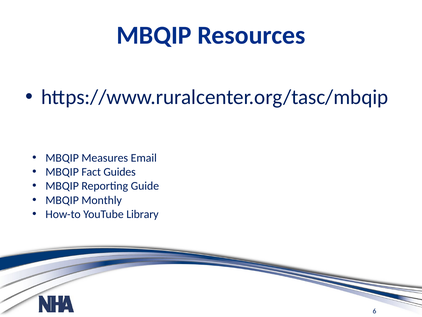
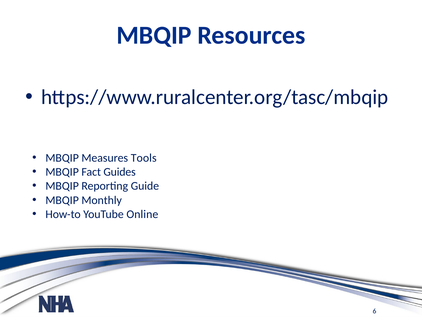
Email: Email -> Tools (144, 158)
Library: Library -> Online (142, 214)
